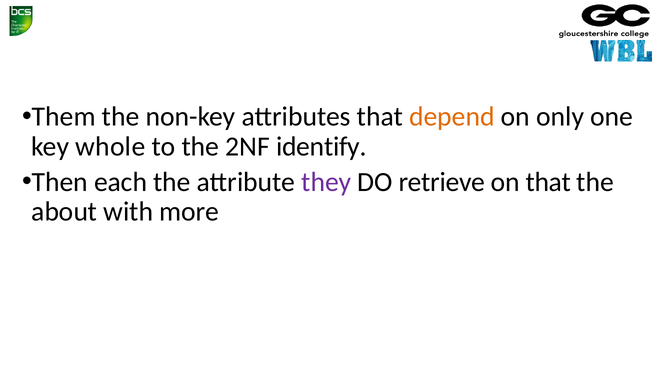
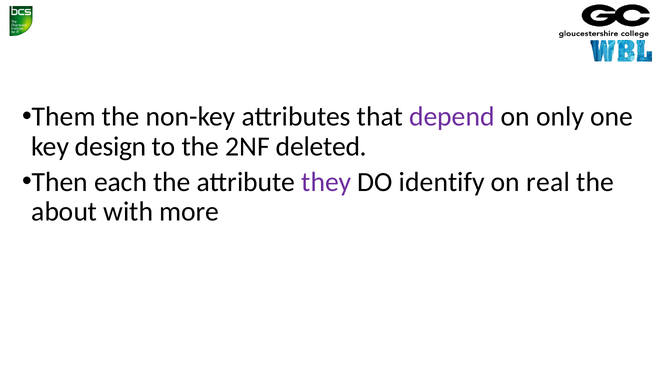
depend colour: orange -> purple (452, 117)
whole: whole -> design (111, 147)
identify: identify -> deleted (321, 147)
retrieve: retrieve -> identify (442, 182)
on that: that -> real (548, 182)
